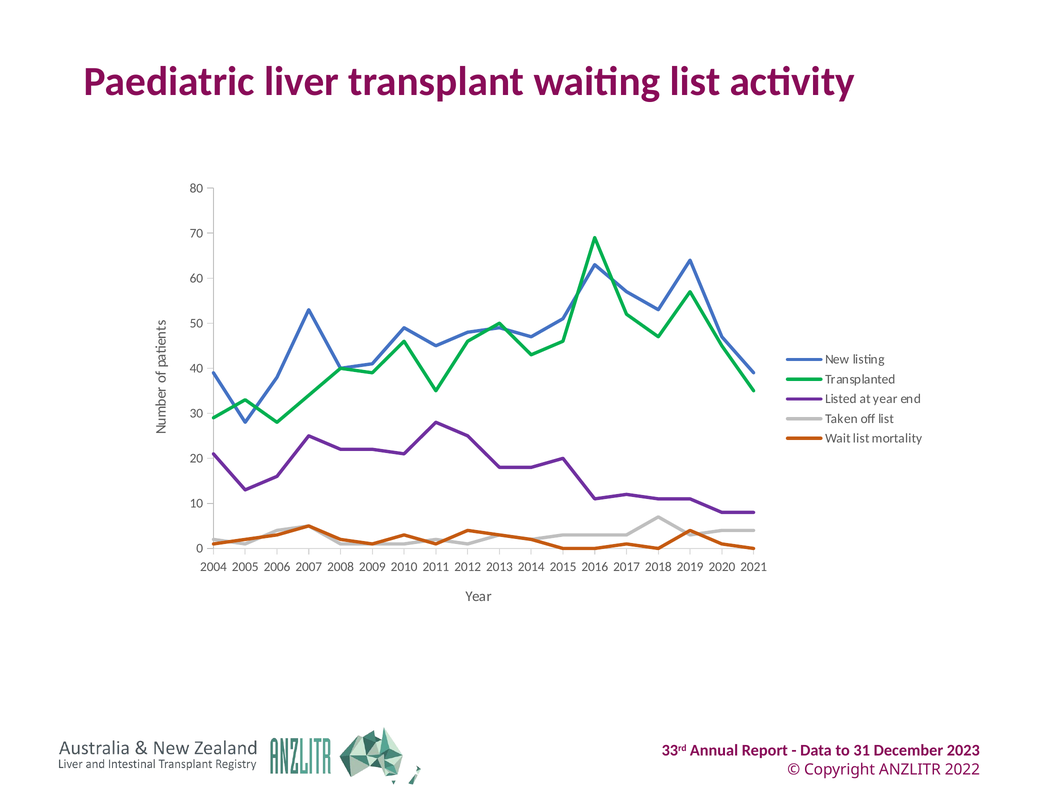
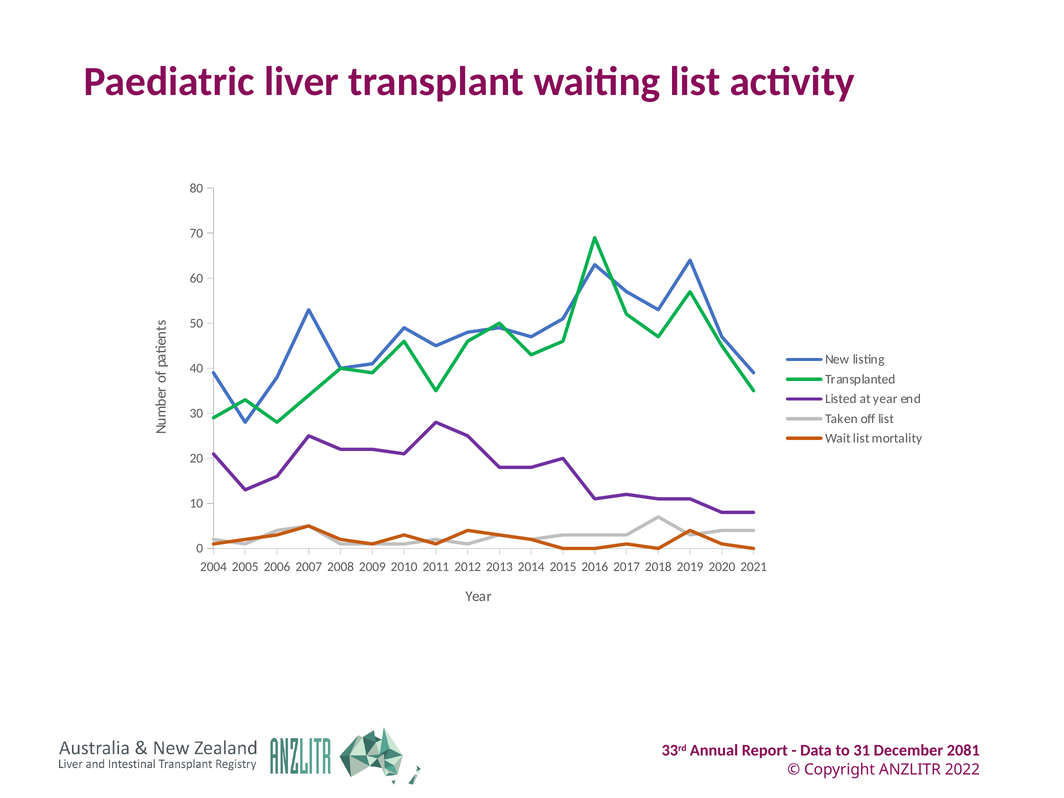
2023: 2023 -> 2081 (963, 751)
